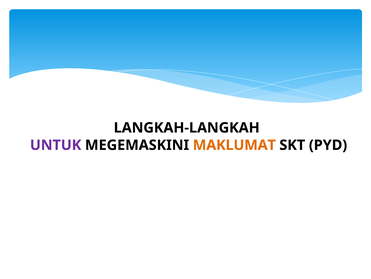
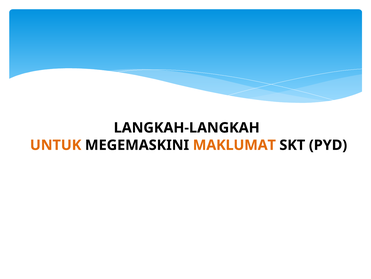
UNTUK colour: purple -> orange (56, 145)
